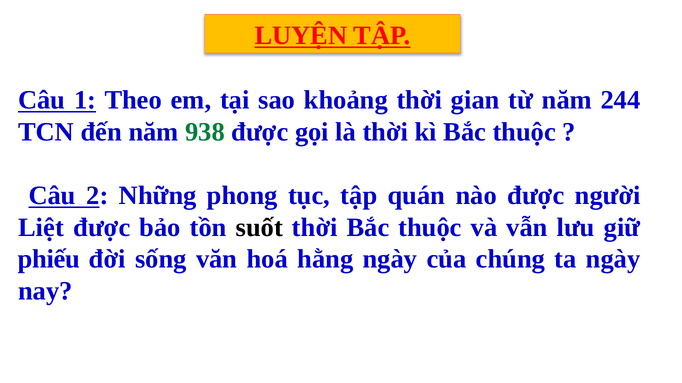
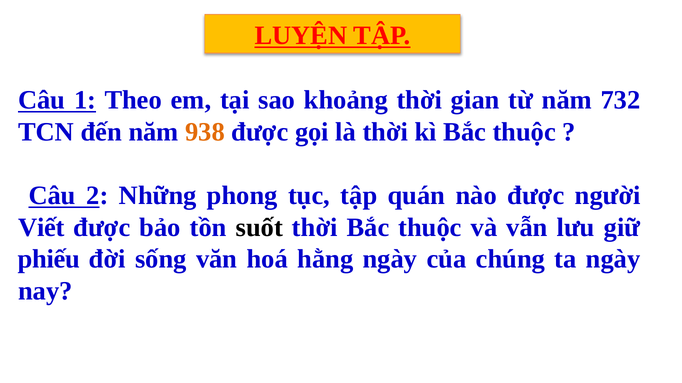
244: 244 -> 732 (621, 100)
938 colour: green -> orange (205, 132)
Liệt: Liệt -> Viết (41, 228)
